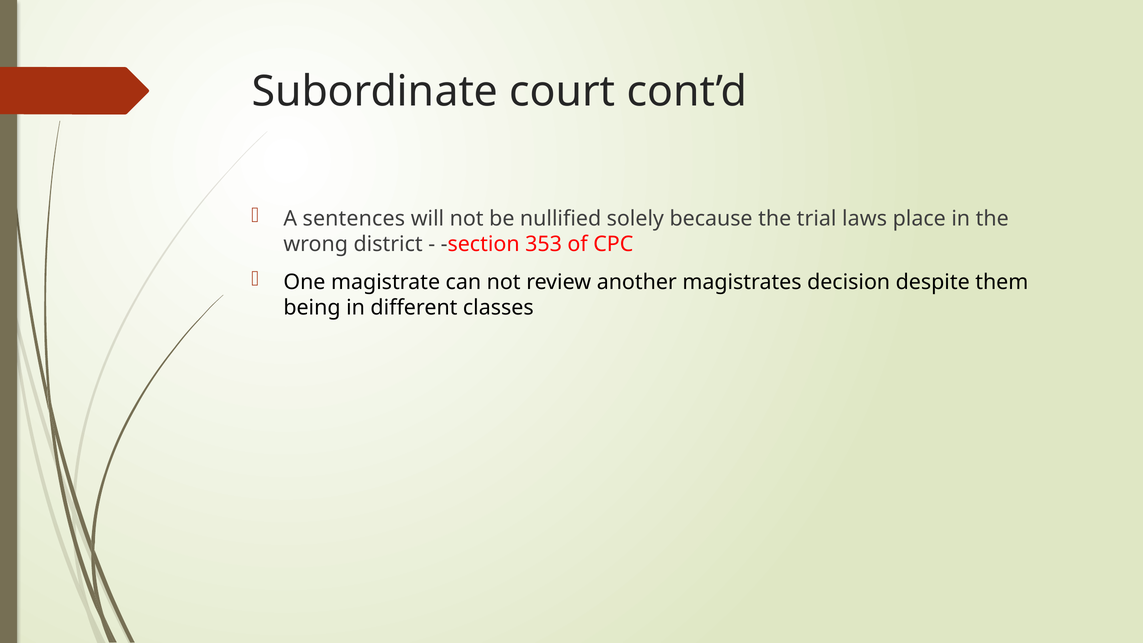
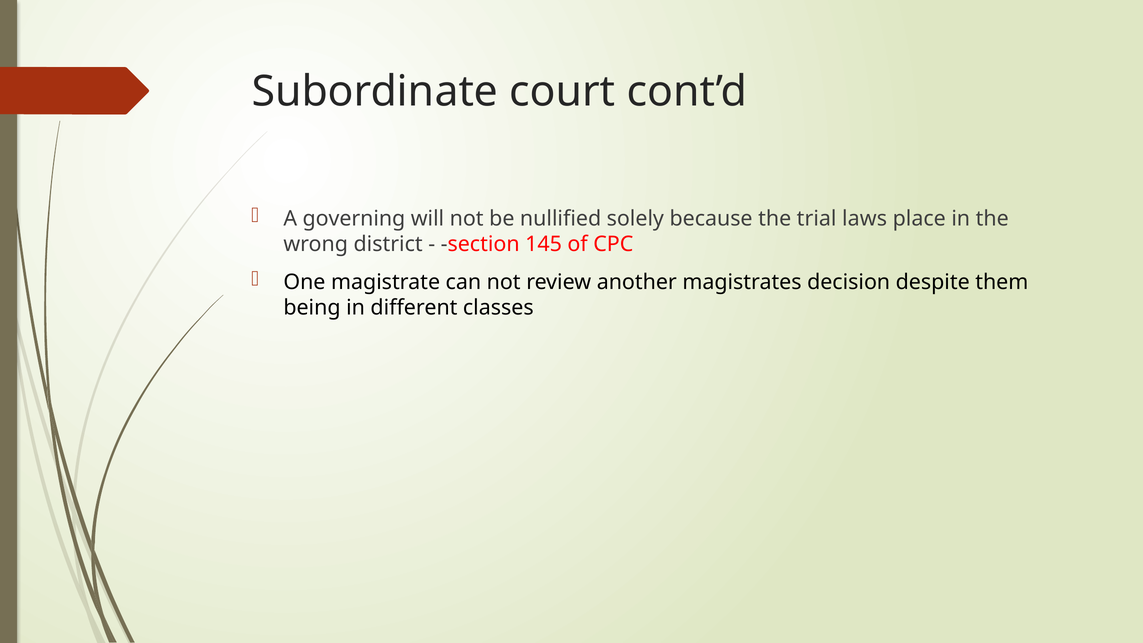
sentences: sentences -> governing (354, 219)
353: 353 -> 145 (544, 244)
